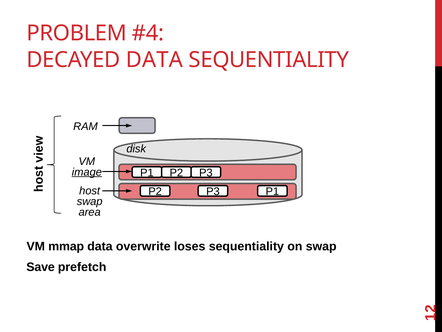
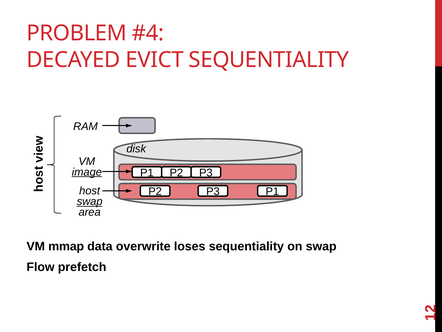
DECAYED DATA: DATA -> EVICT (155, 60)
swap underline: none -> present (90, 201)
Save: Save -> Flow (41, 267)
